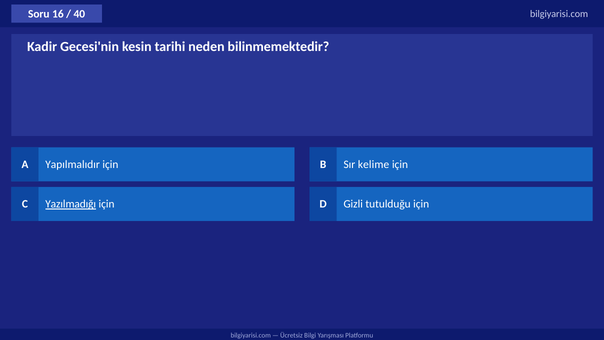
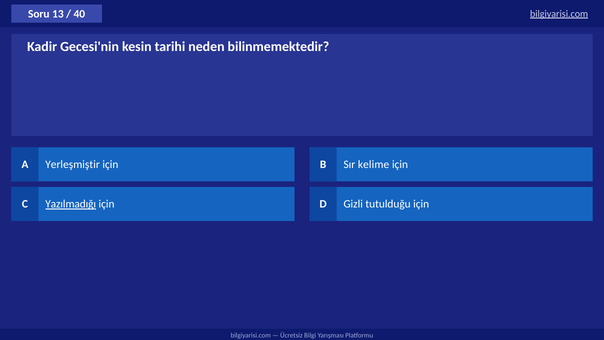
16: 16 -> 13 (58, 14)
bilgiyarisi.com underline: none -> present (559, 14)
Yapılmalıdır: Yapılmalıdır -> Yerleşmiştir (73, 164)
